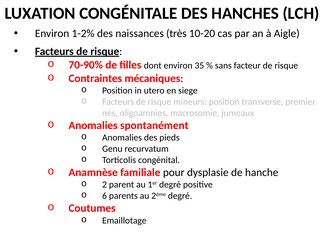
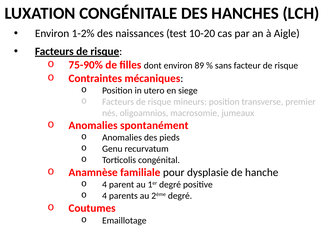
très: très -> test (176, 34)
70-90%: 70-90% -> 75-90% (86, 65)
35: 35 -> 89 (199, 66)
2: 2 -> 4 (105, 185)
6: 6 -> 4 (105, 196)
